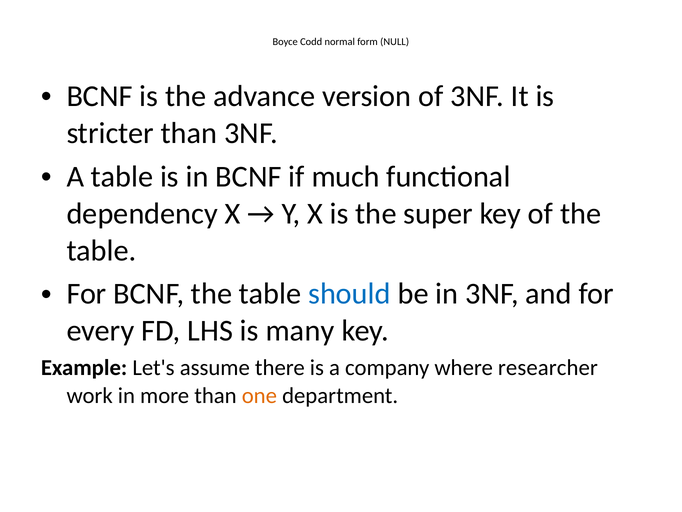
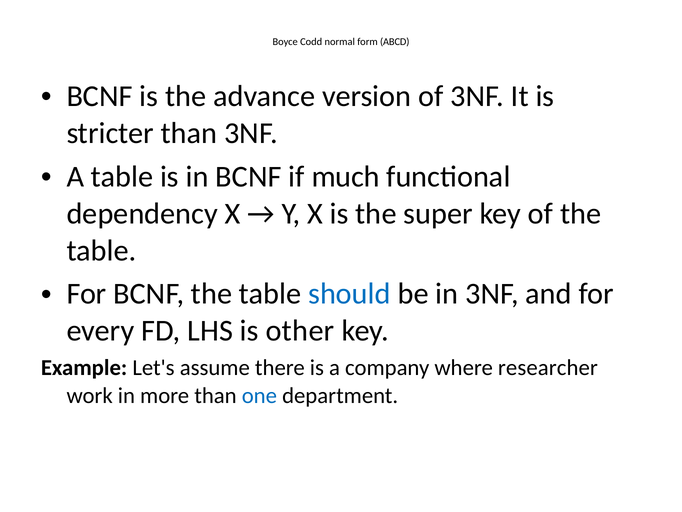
NULL: NULL -> ABCD (395, 42)
many: many -> other (300, 331)
one colour: orange -> blue (259, 395)
